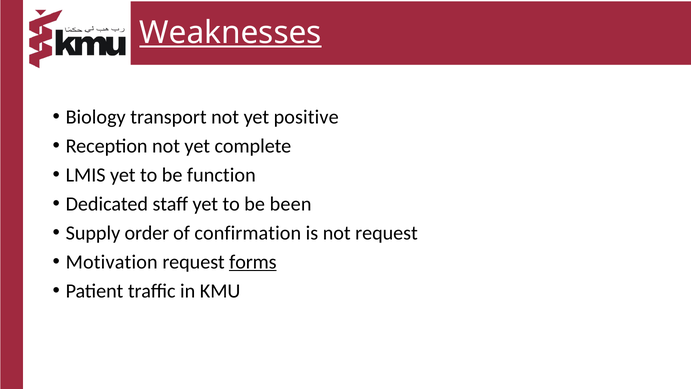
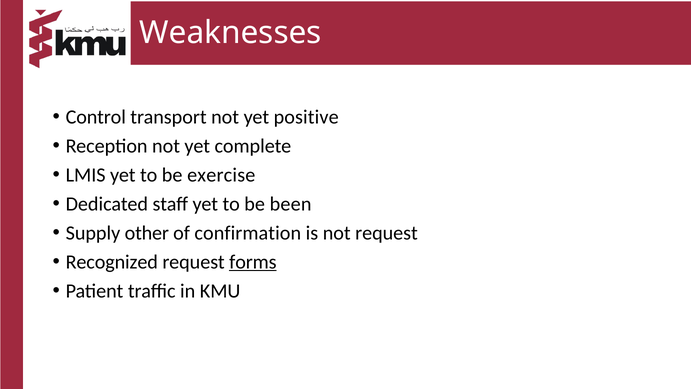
Weaknesses underline: present -> none (231, 33)
Biology: Biology -> Control (96, 117)
function: function -> exercise (221, 175)
order: order -> other (147, 233)
Motivation: Motivation -> Recognized (112, 262)
